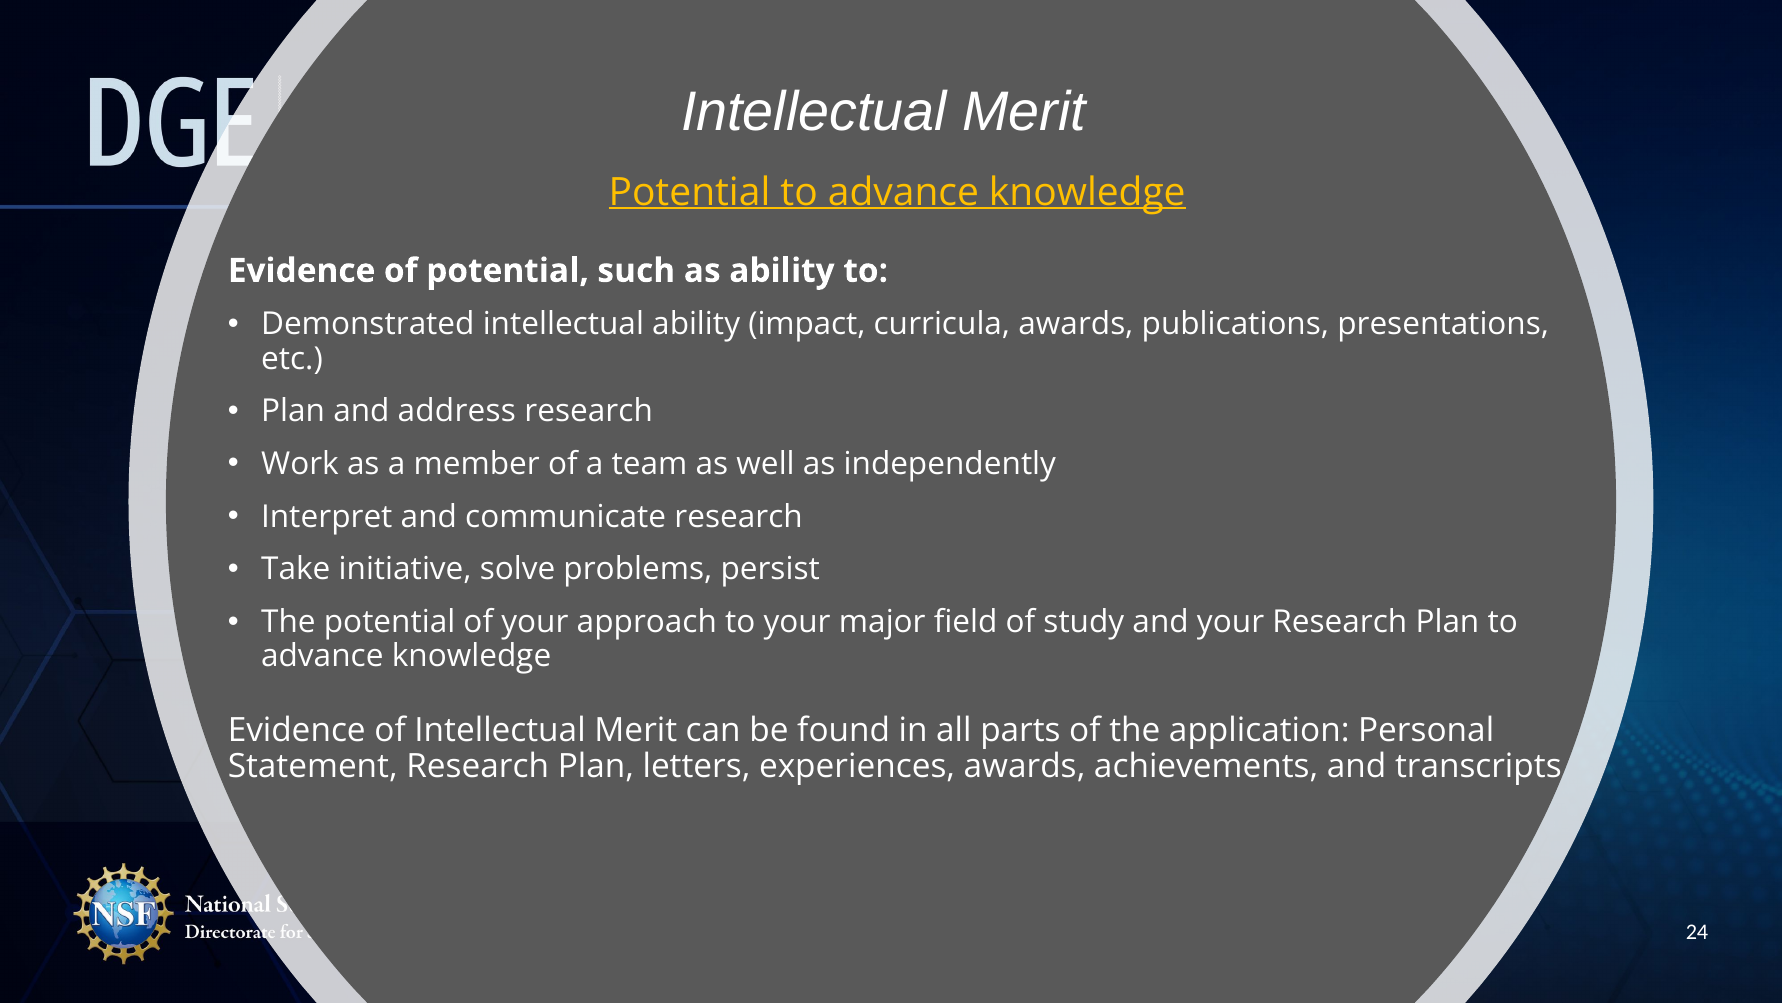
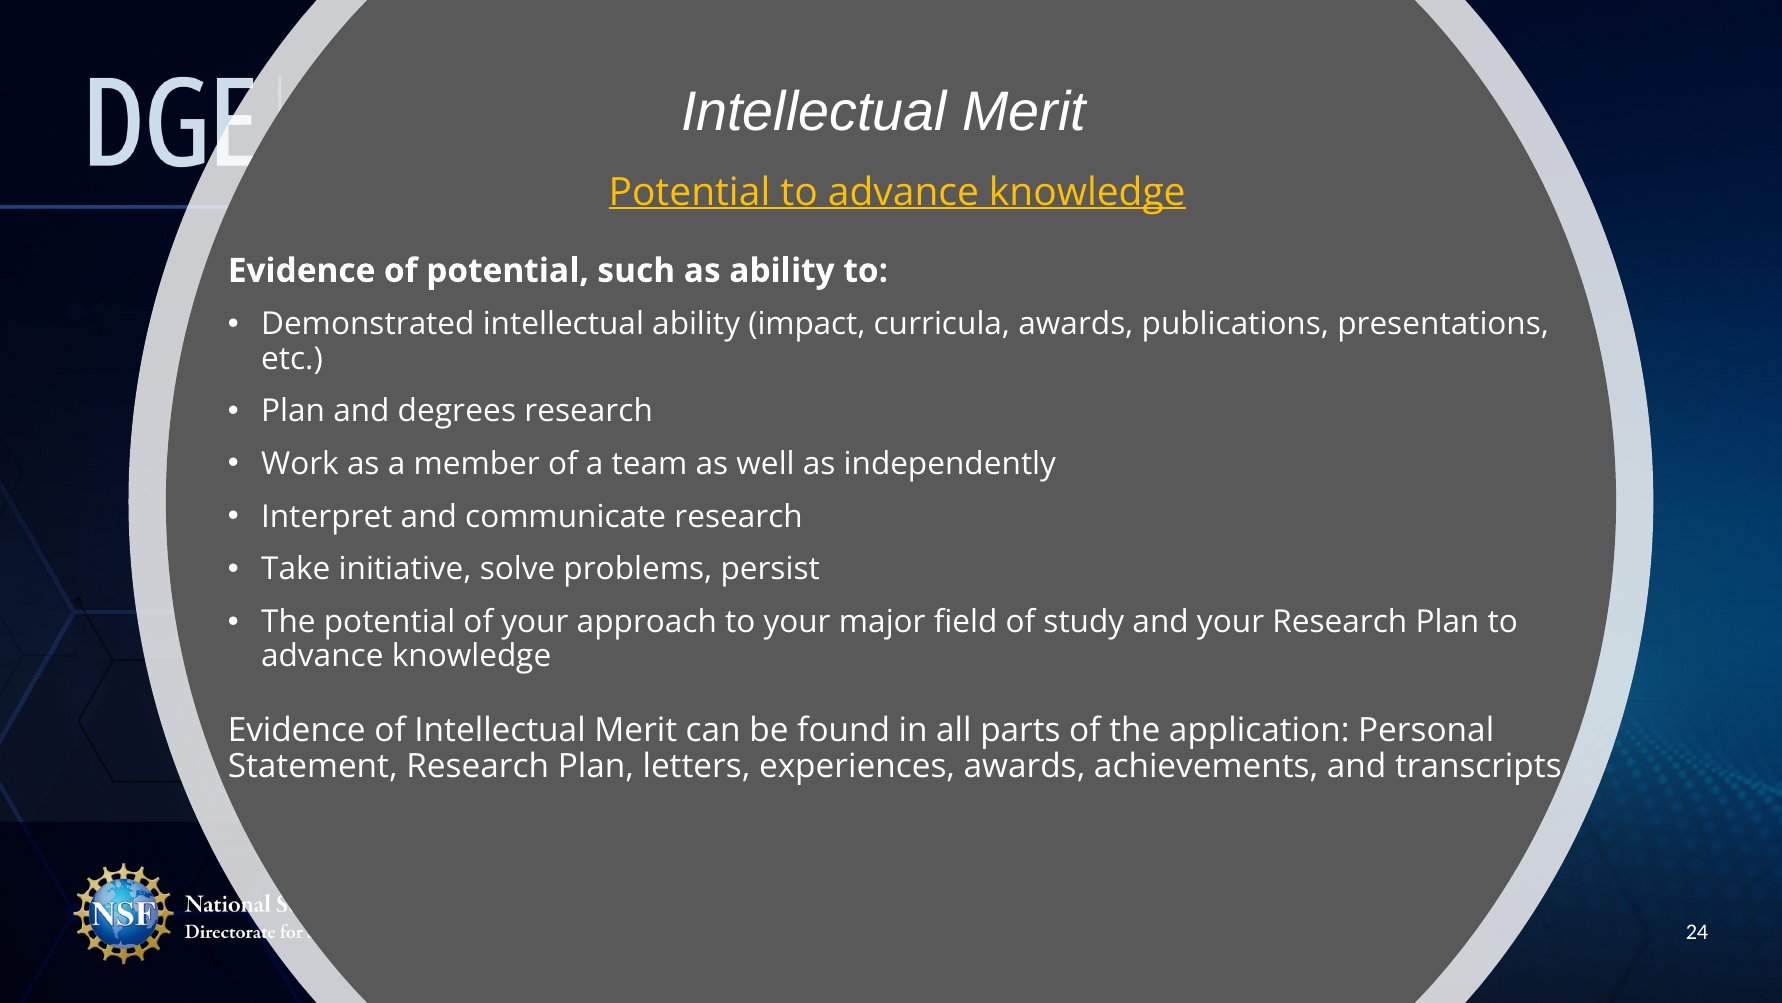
address: address -> degrees (457, 411)
